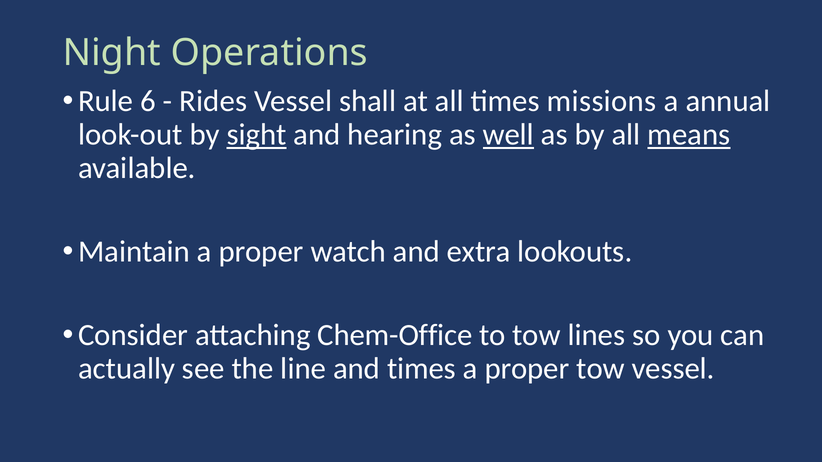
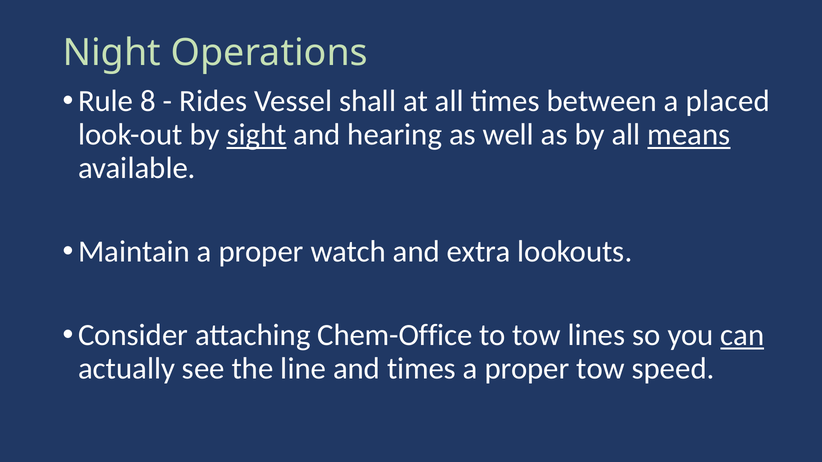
6: 6 -> 8 (148, 101)
missions: missions -> between (602, 101)
annual: annual -> placed (728, 101)
well underline: present -> none (508, 135)
can underline: none -> present (742, 335)
tow vessel: vessel -> speed (673, 369)
